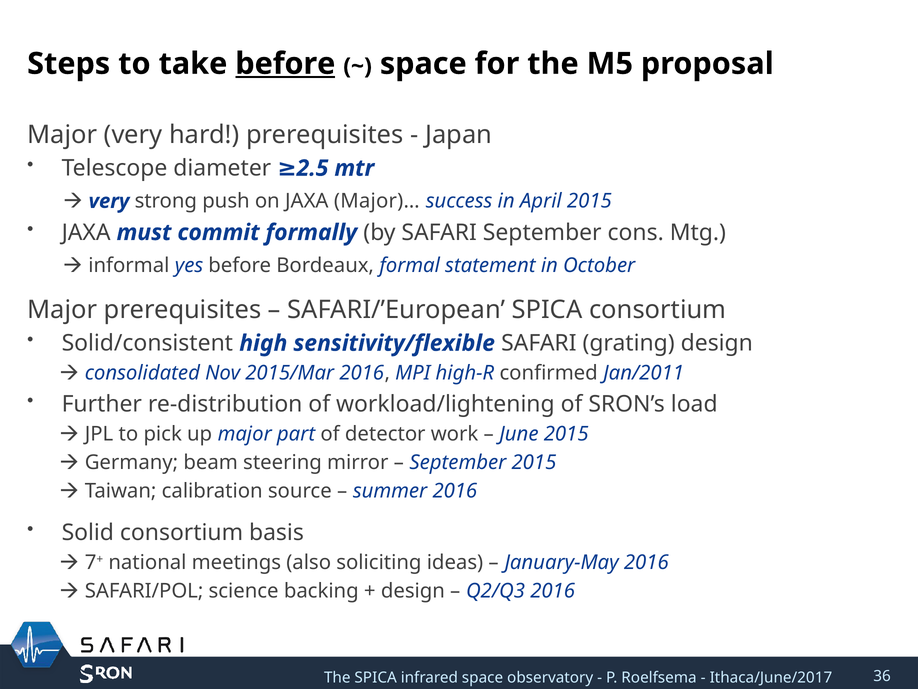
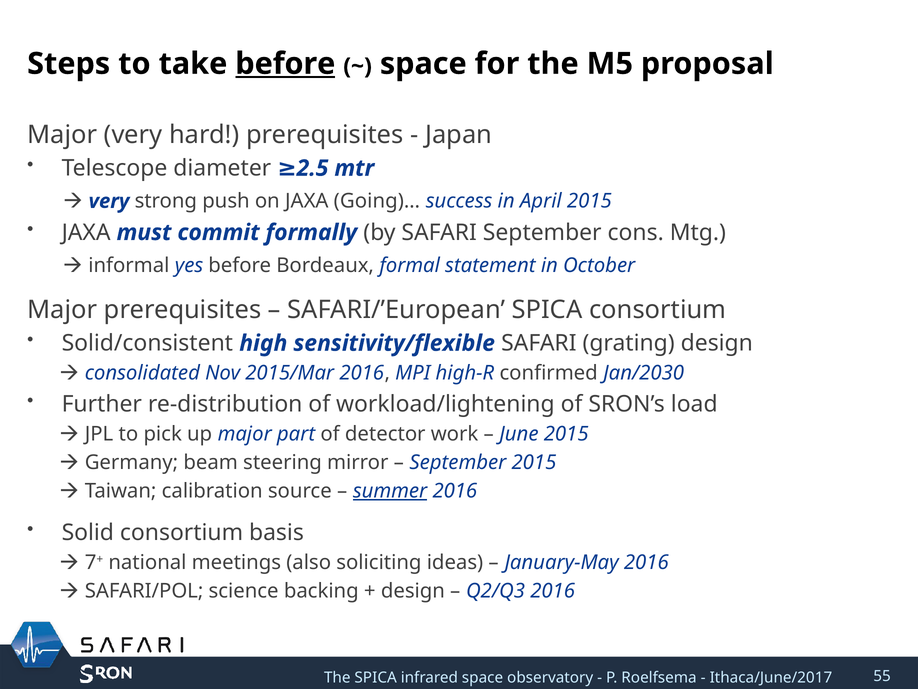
Major)…: Major)… -> Going)… (377, 201)
Jan/2011: Jan/2011 -> Jan/2030 (644, 373)
summer underline: none -> present (390, 491)
36: 36 -> 55 (882, 676)
